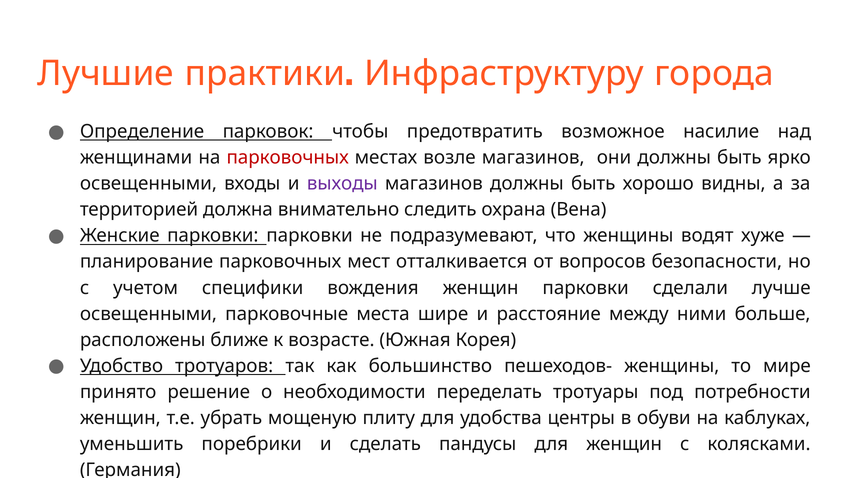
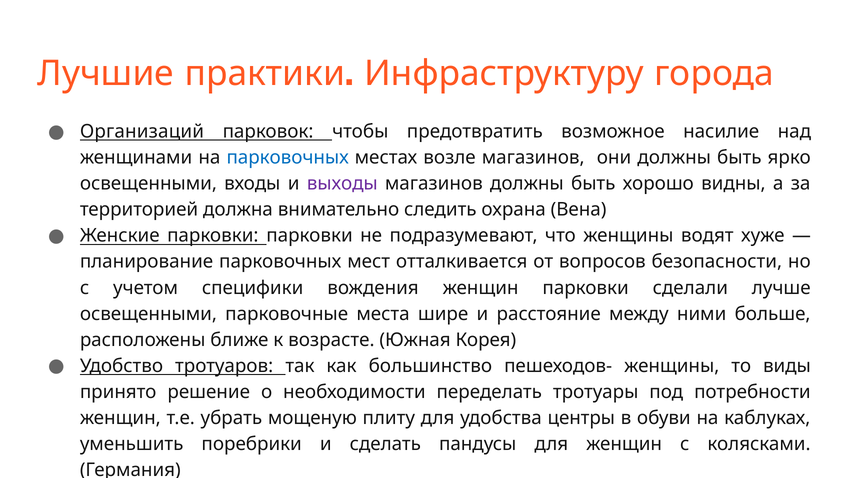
Определение: Определение -> Организаций (142, 131)
парковочных colour: red -> blue (288, 157)
мире: мире -> виды (787, 366)
